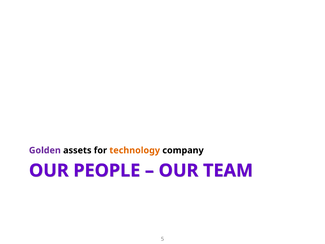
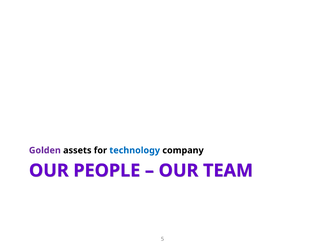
technology colour: orange -> blue (135, 150)
